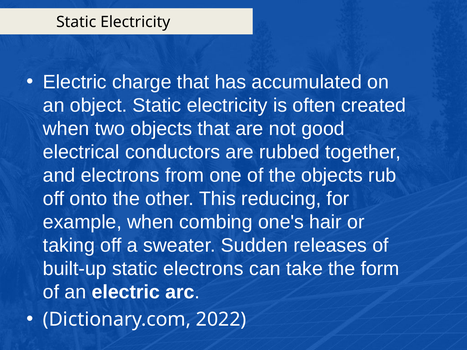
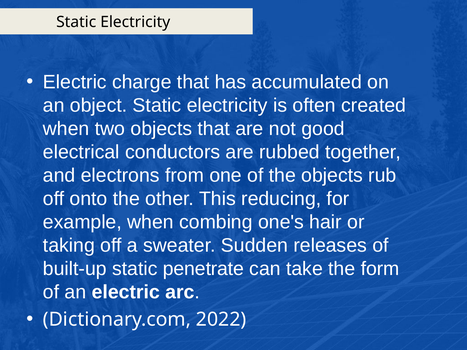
static electrons: electrons -> penetrate (203, 269)
